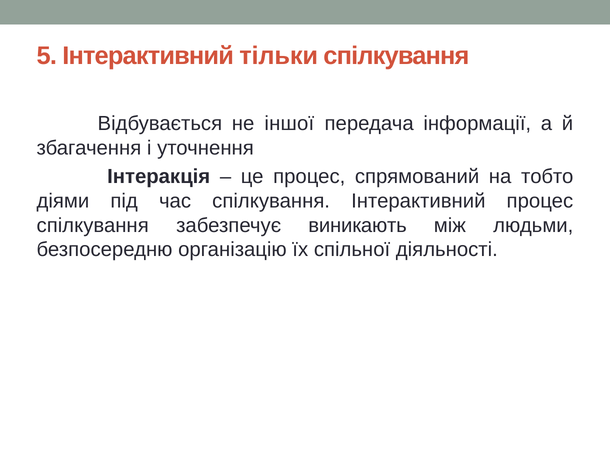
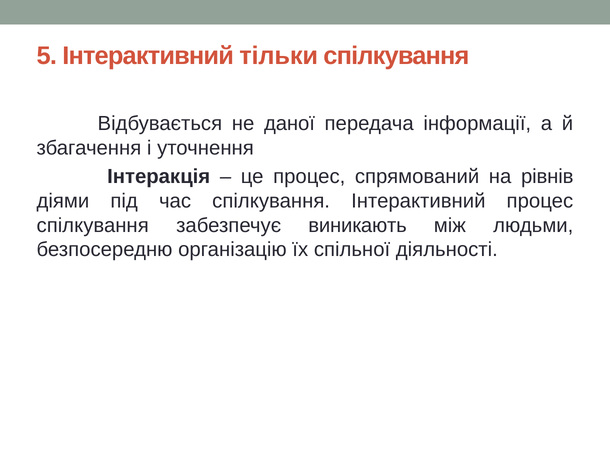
іншої: іншої -> даної (289, 123)
тобто: тобто -> рівнів (547, 176)
